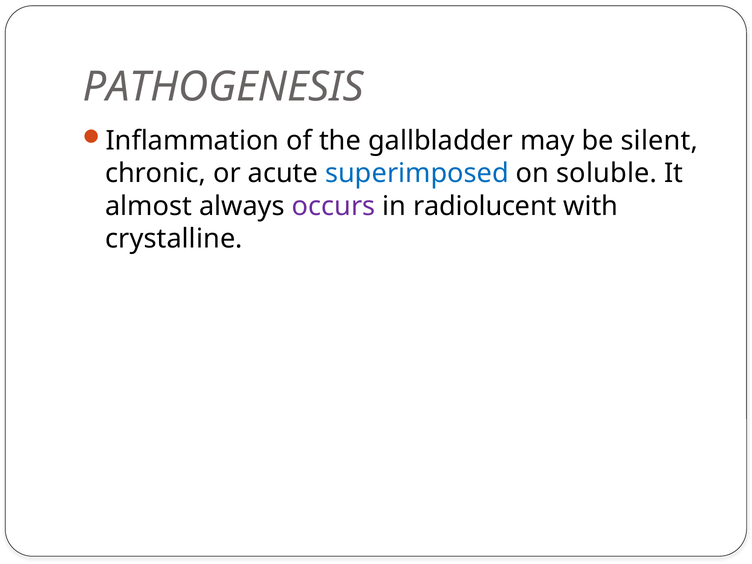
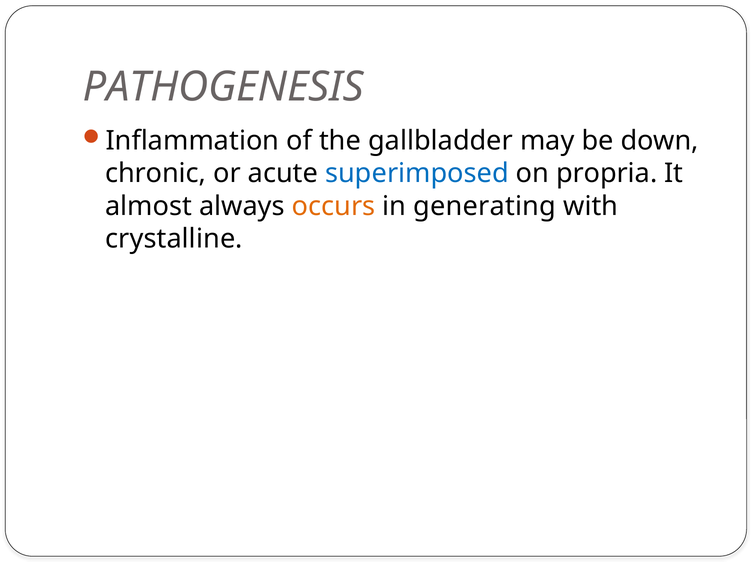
silent: silent -> down (660, 141)
soluble: soluble -> propria (607, 174)
occurs colour: purple -> orange (334, 206)
radiolucent: radiolucent -> generating (485, 206)
